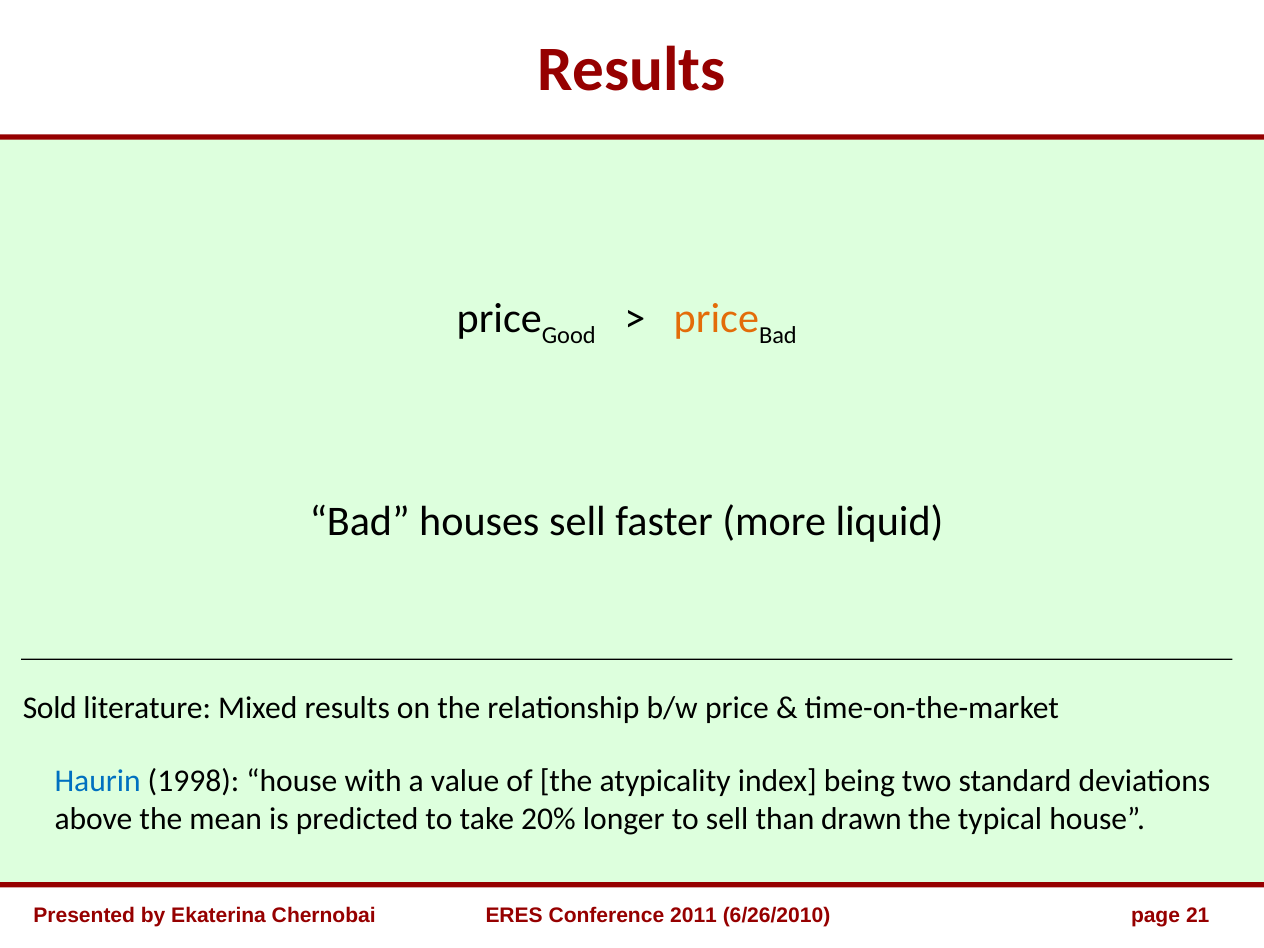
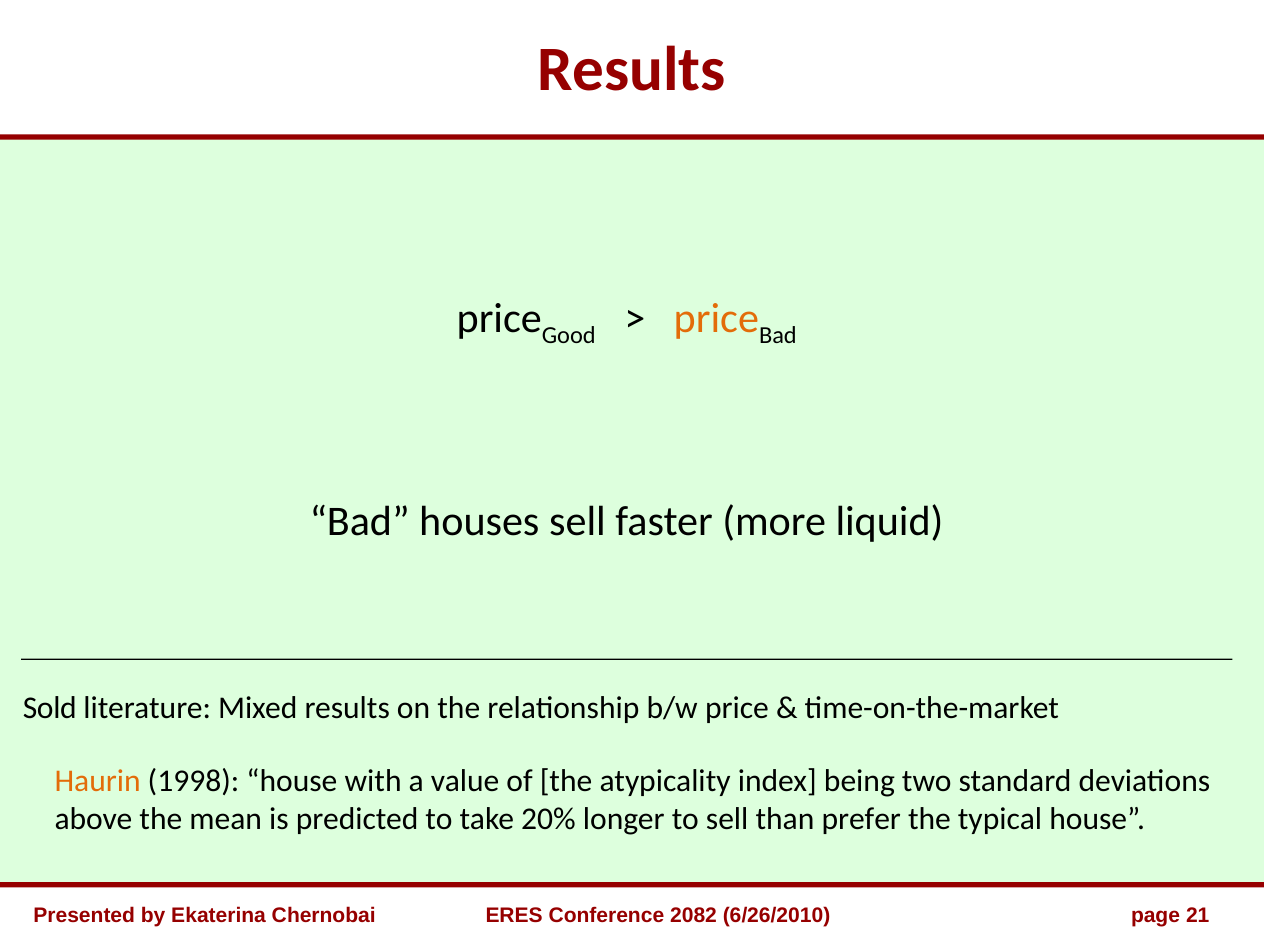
Haurin colour: blue -> orange (98, 781)
drawn: drawn -> prefer (861, 819)
2011: 2011 -> 2082 (694, 916)
